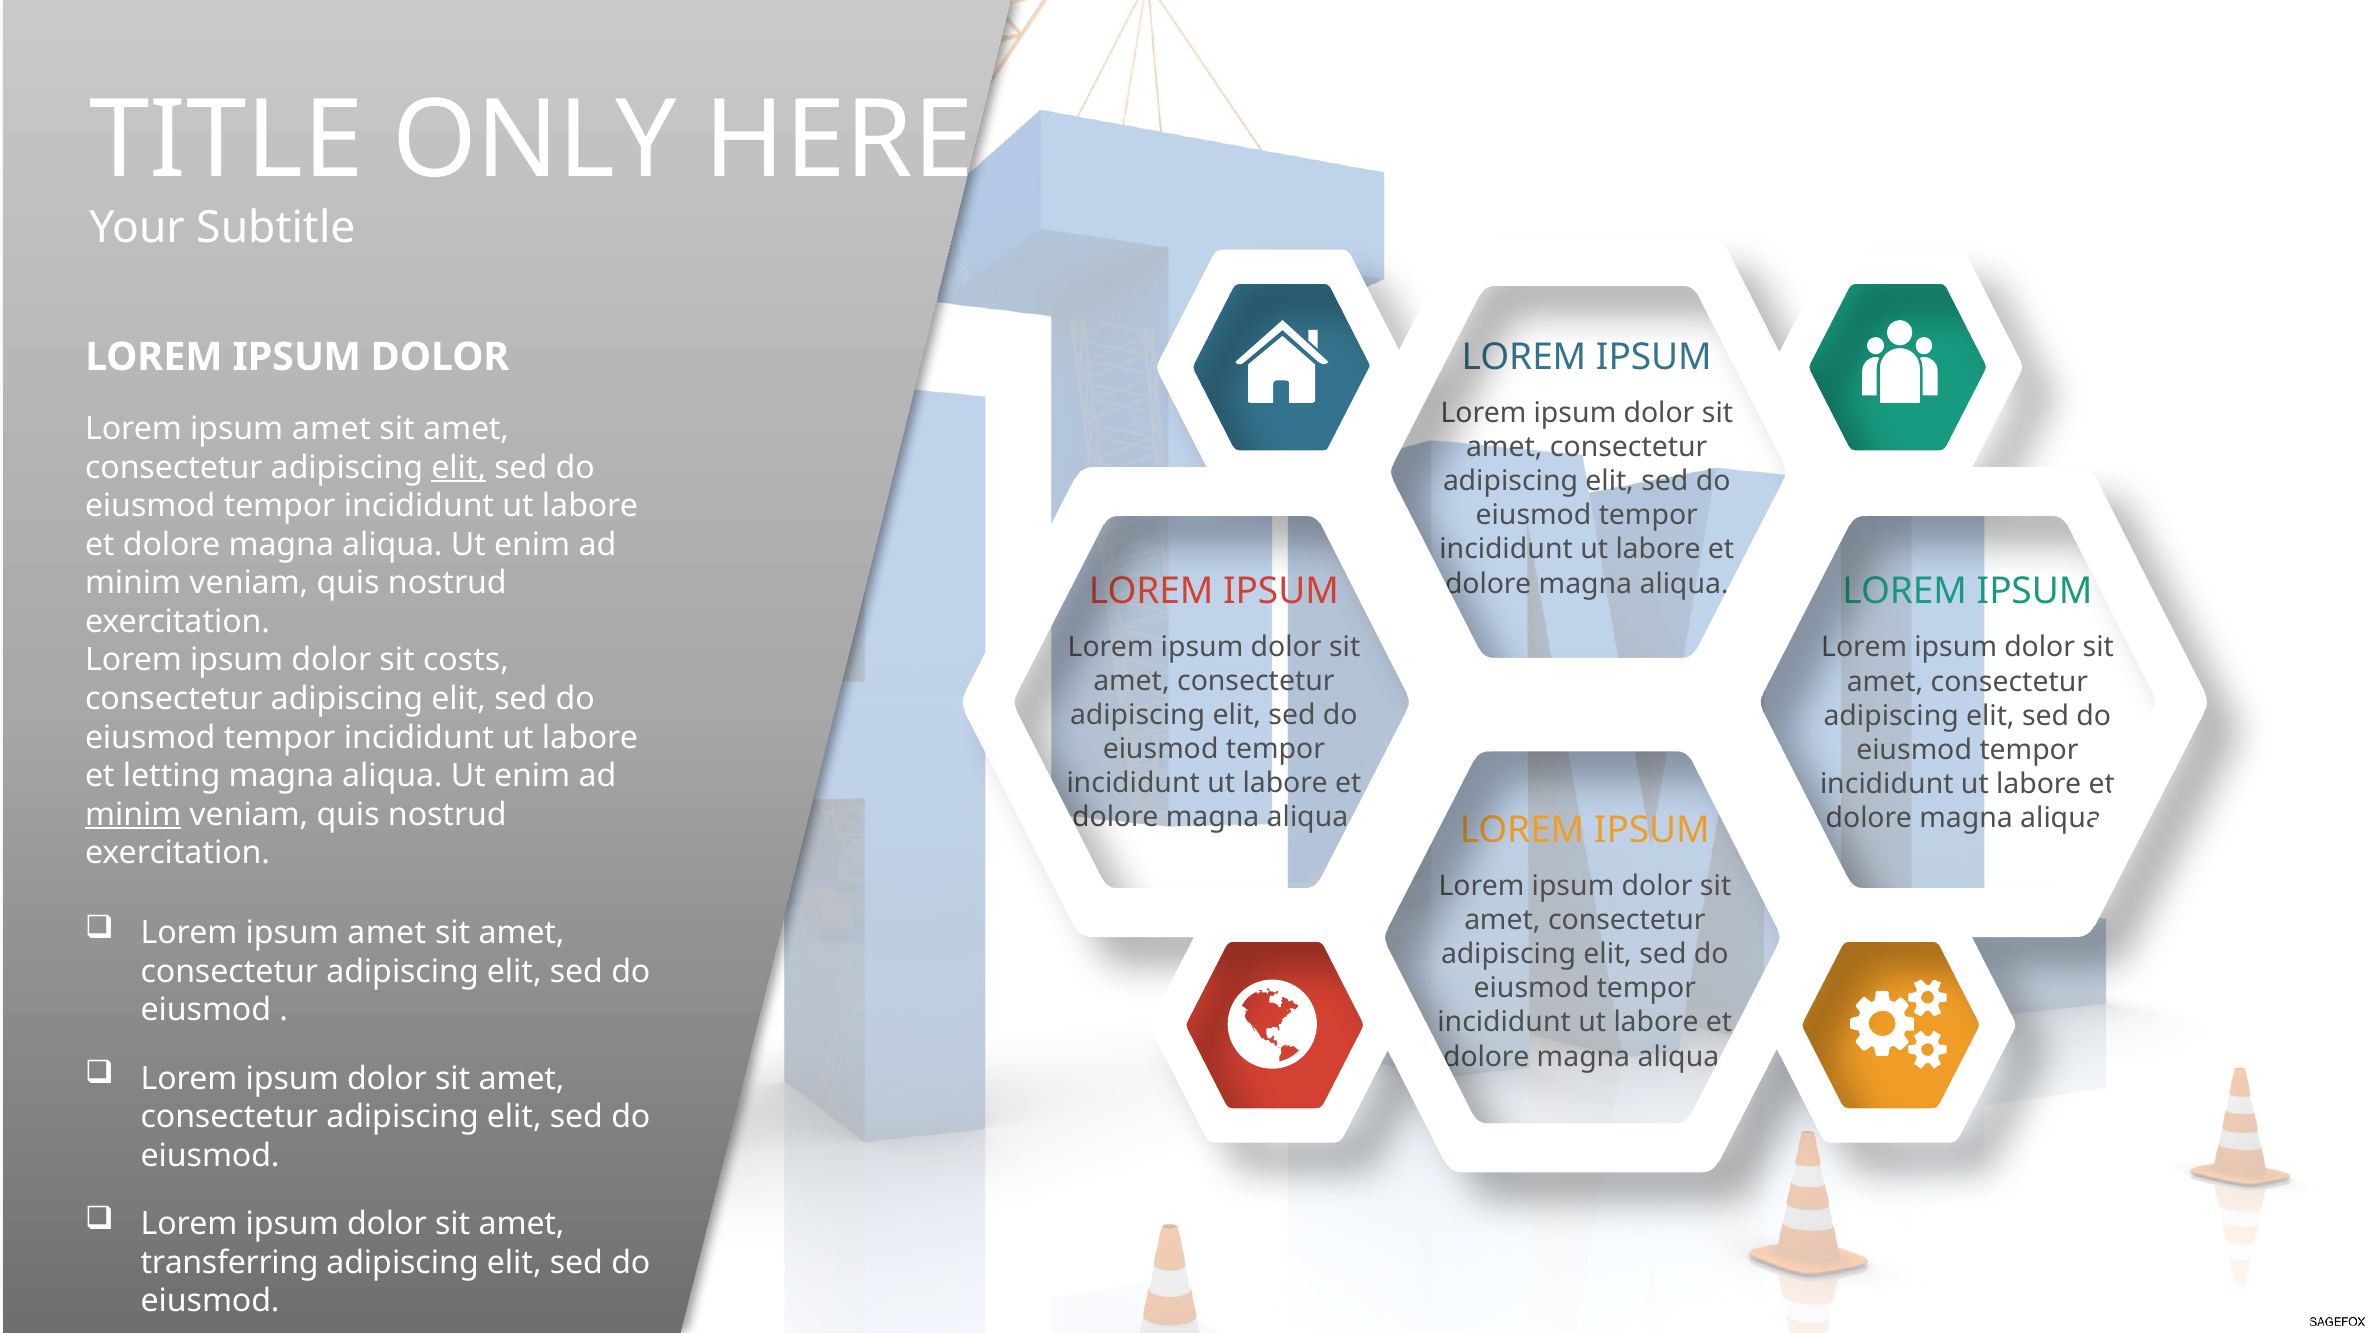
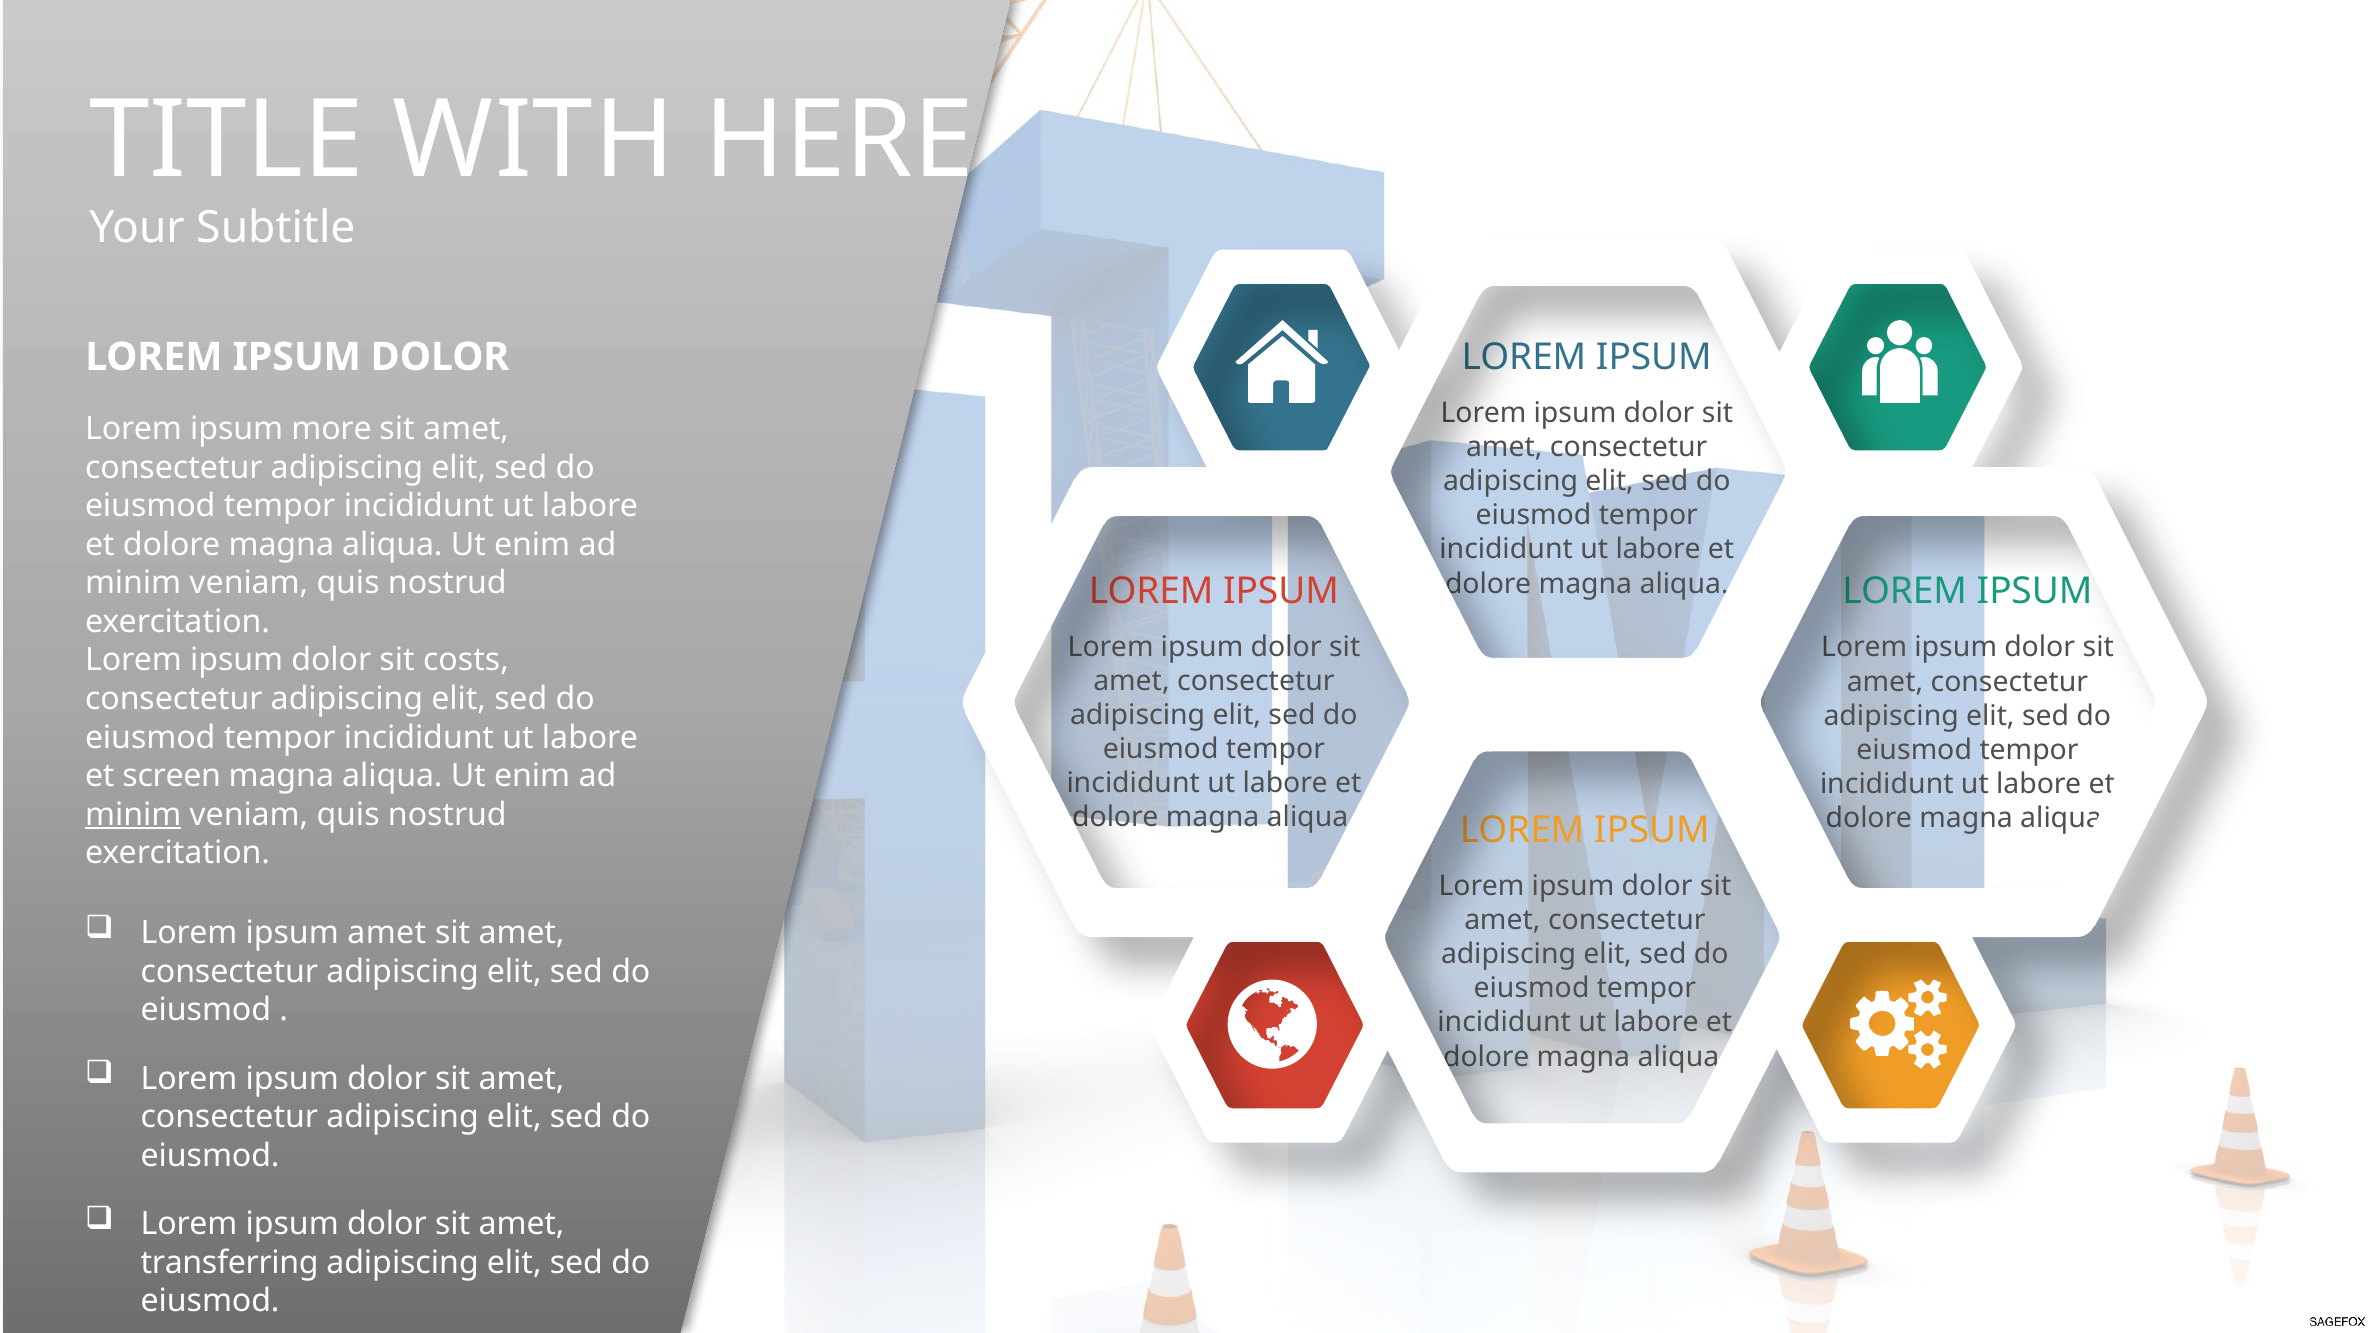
ONLY: ONLY -> WITH (534, 141)
amet: amet -> more (332, 429)
elit underline: present -> none (459, 468)
letting: letting -> screen (172, 776)
